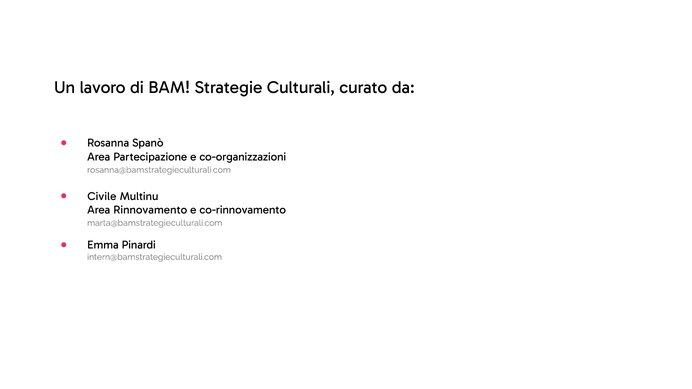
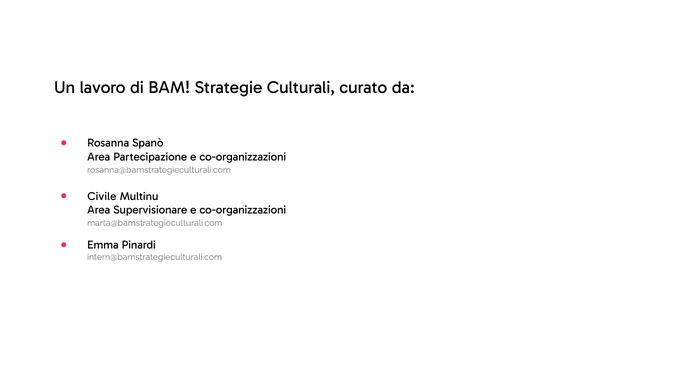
Rinnovamento: Rinnovamento -> Supervisionare (150, 210)
co-rinnovamento: co-rinnovamento -> co-organizzazioni (243, 210)
